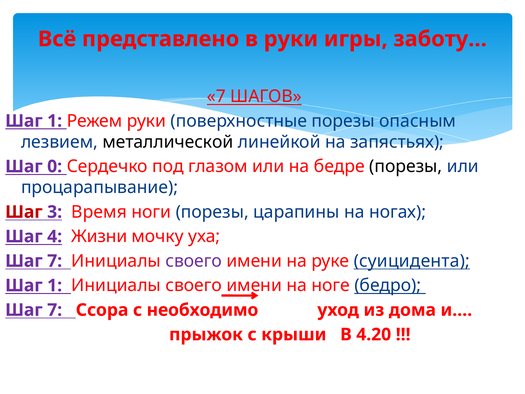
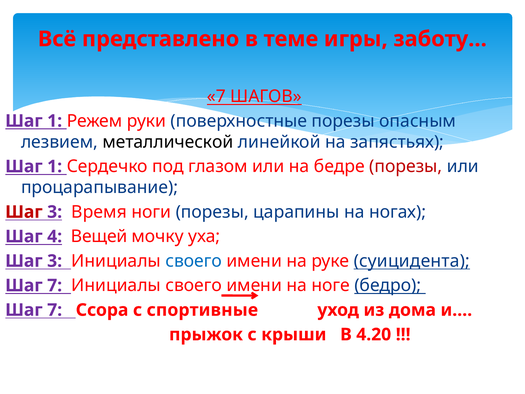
в руки: руки -> теме (291, 39)
0: 0 -> 1 (55, 166)
порезы colour: black -> red (406, 166)
Жизни: Жизни -> Вещей (99, 236)
7: 7 -> 3 (55, 261)
своего colour: purple -> blue (194, 261)
1: 1 -> 7 (55, 285)
необходимо: необходимо -> спортивные (202, 310)
